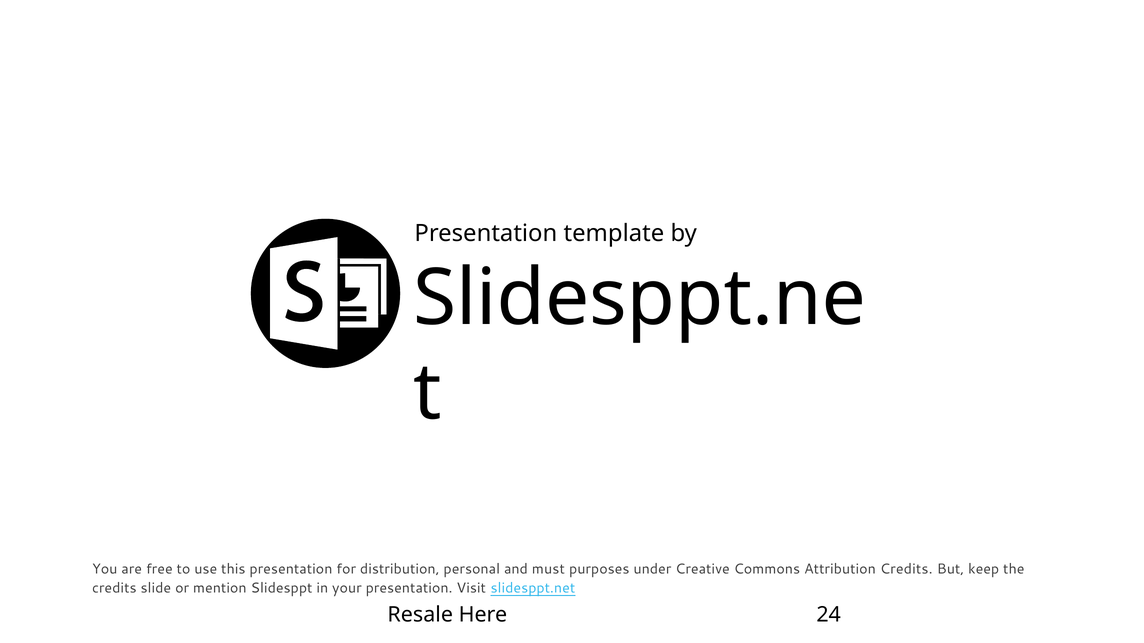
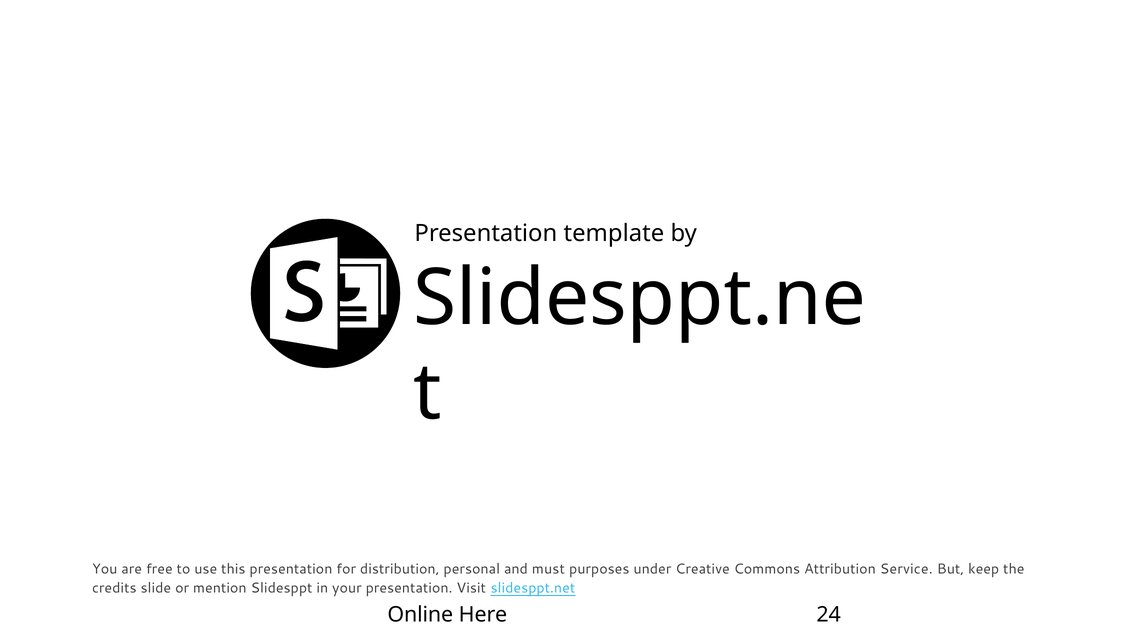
Attribution Credits: Credits -> Service (906, 570)
Resale: Resale -> Online (420, 615)
